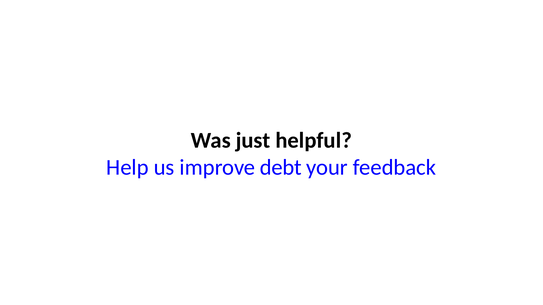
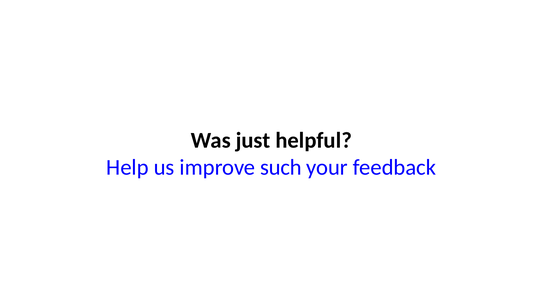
debt: debt -> such (281, 168)
